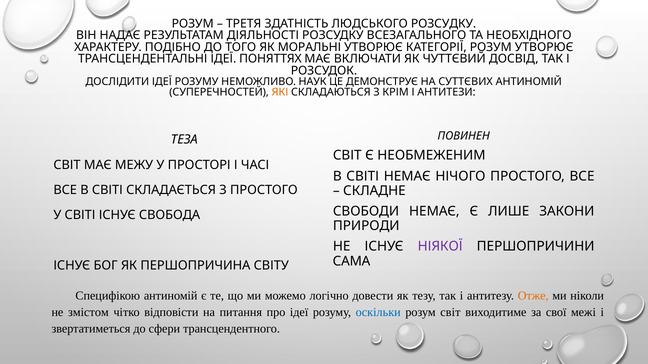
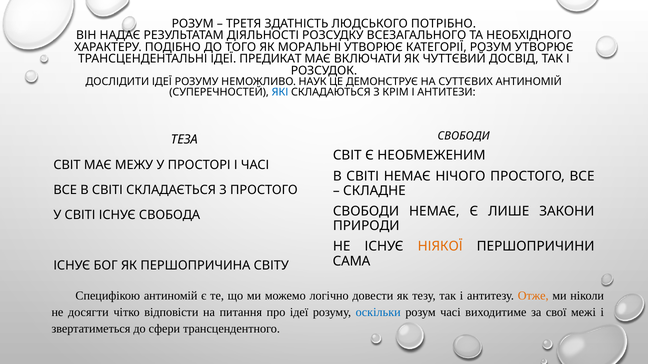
ЛЮДСЬКОГО РОЗСУДКУ: РОЗСУДКУ -> ПОТРІБНО (443, 24)
ПОНЯТТЯХ: ПОНЯТТЯХ -> ПРЕДИКАТ (270, 59)
ЯКІ colour: orange -> blue (280, 92)
ПОВИНЕН: ПОВИНЕН -> СВОБОДИ (464, 136)
НІЯКОЇ colour: purple -> orange (440, 247)
змістом: змістом -> досягти (88, 313)
розум світ: світ -> часі (450, 313)
